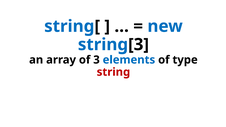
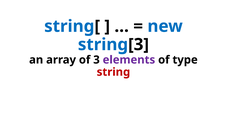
elements colour: blue -> purple (129, 60)
